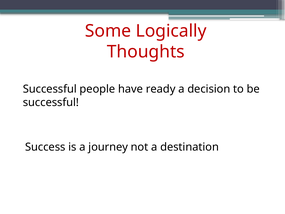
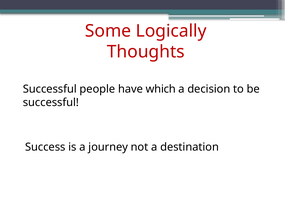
ready: ready -> which (161, 89)
